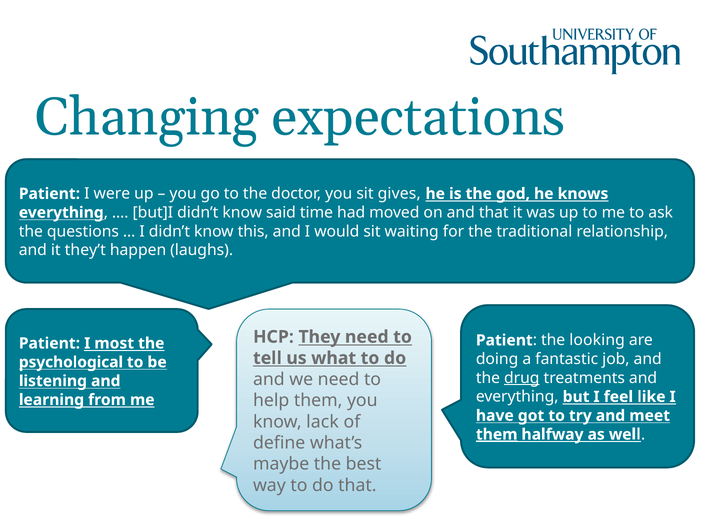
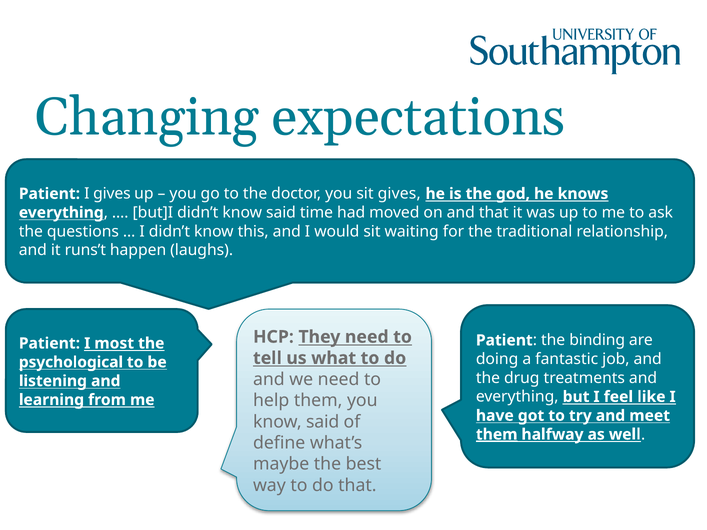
I were: were -> gives (112, 194)
they’t: they’t -> runs’t (85, 250)
looking: looking -> binding (597, 340)
drug underline: present -> none (522, 378)
lack: lack -> said (323, 422)
